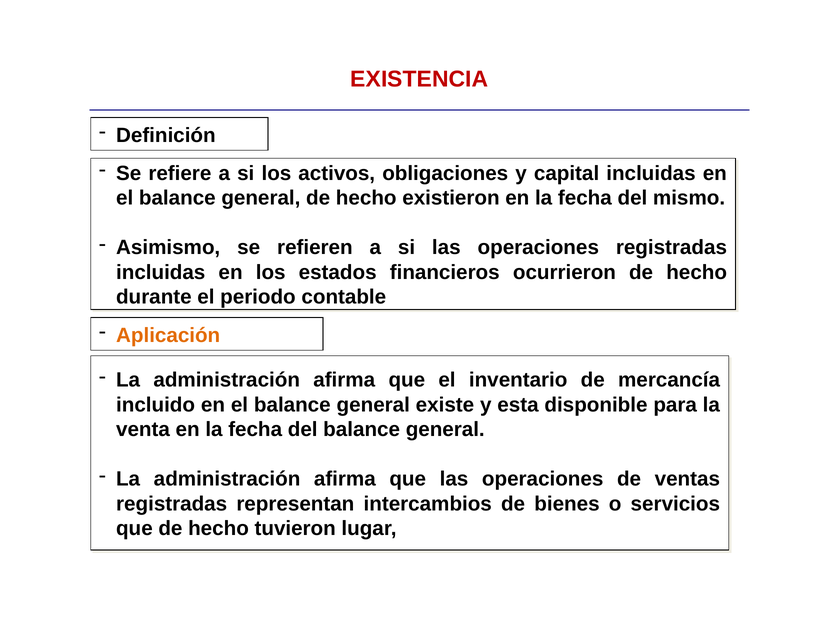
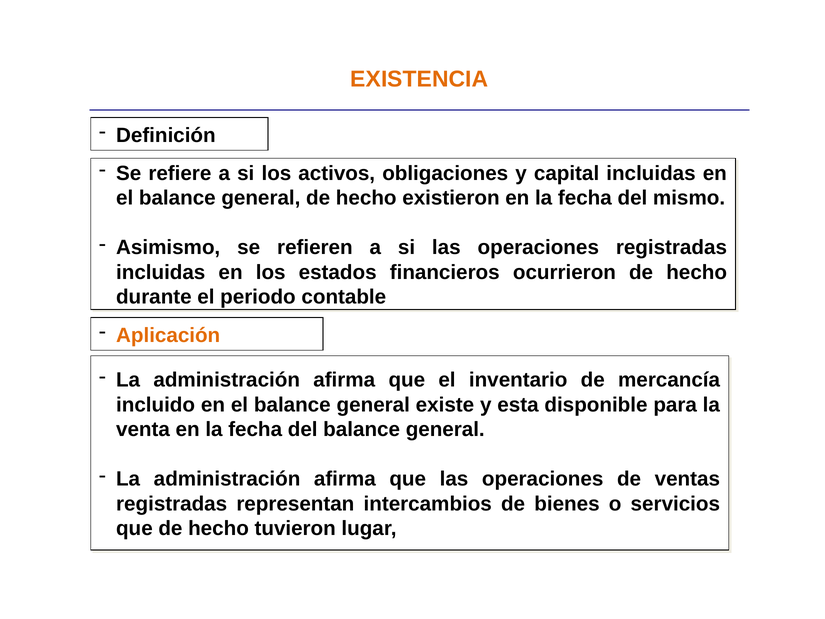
EXISTENCIA colour: red -> orange (419, 79)
